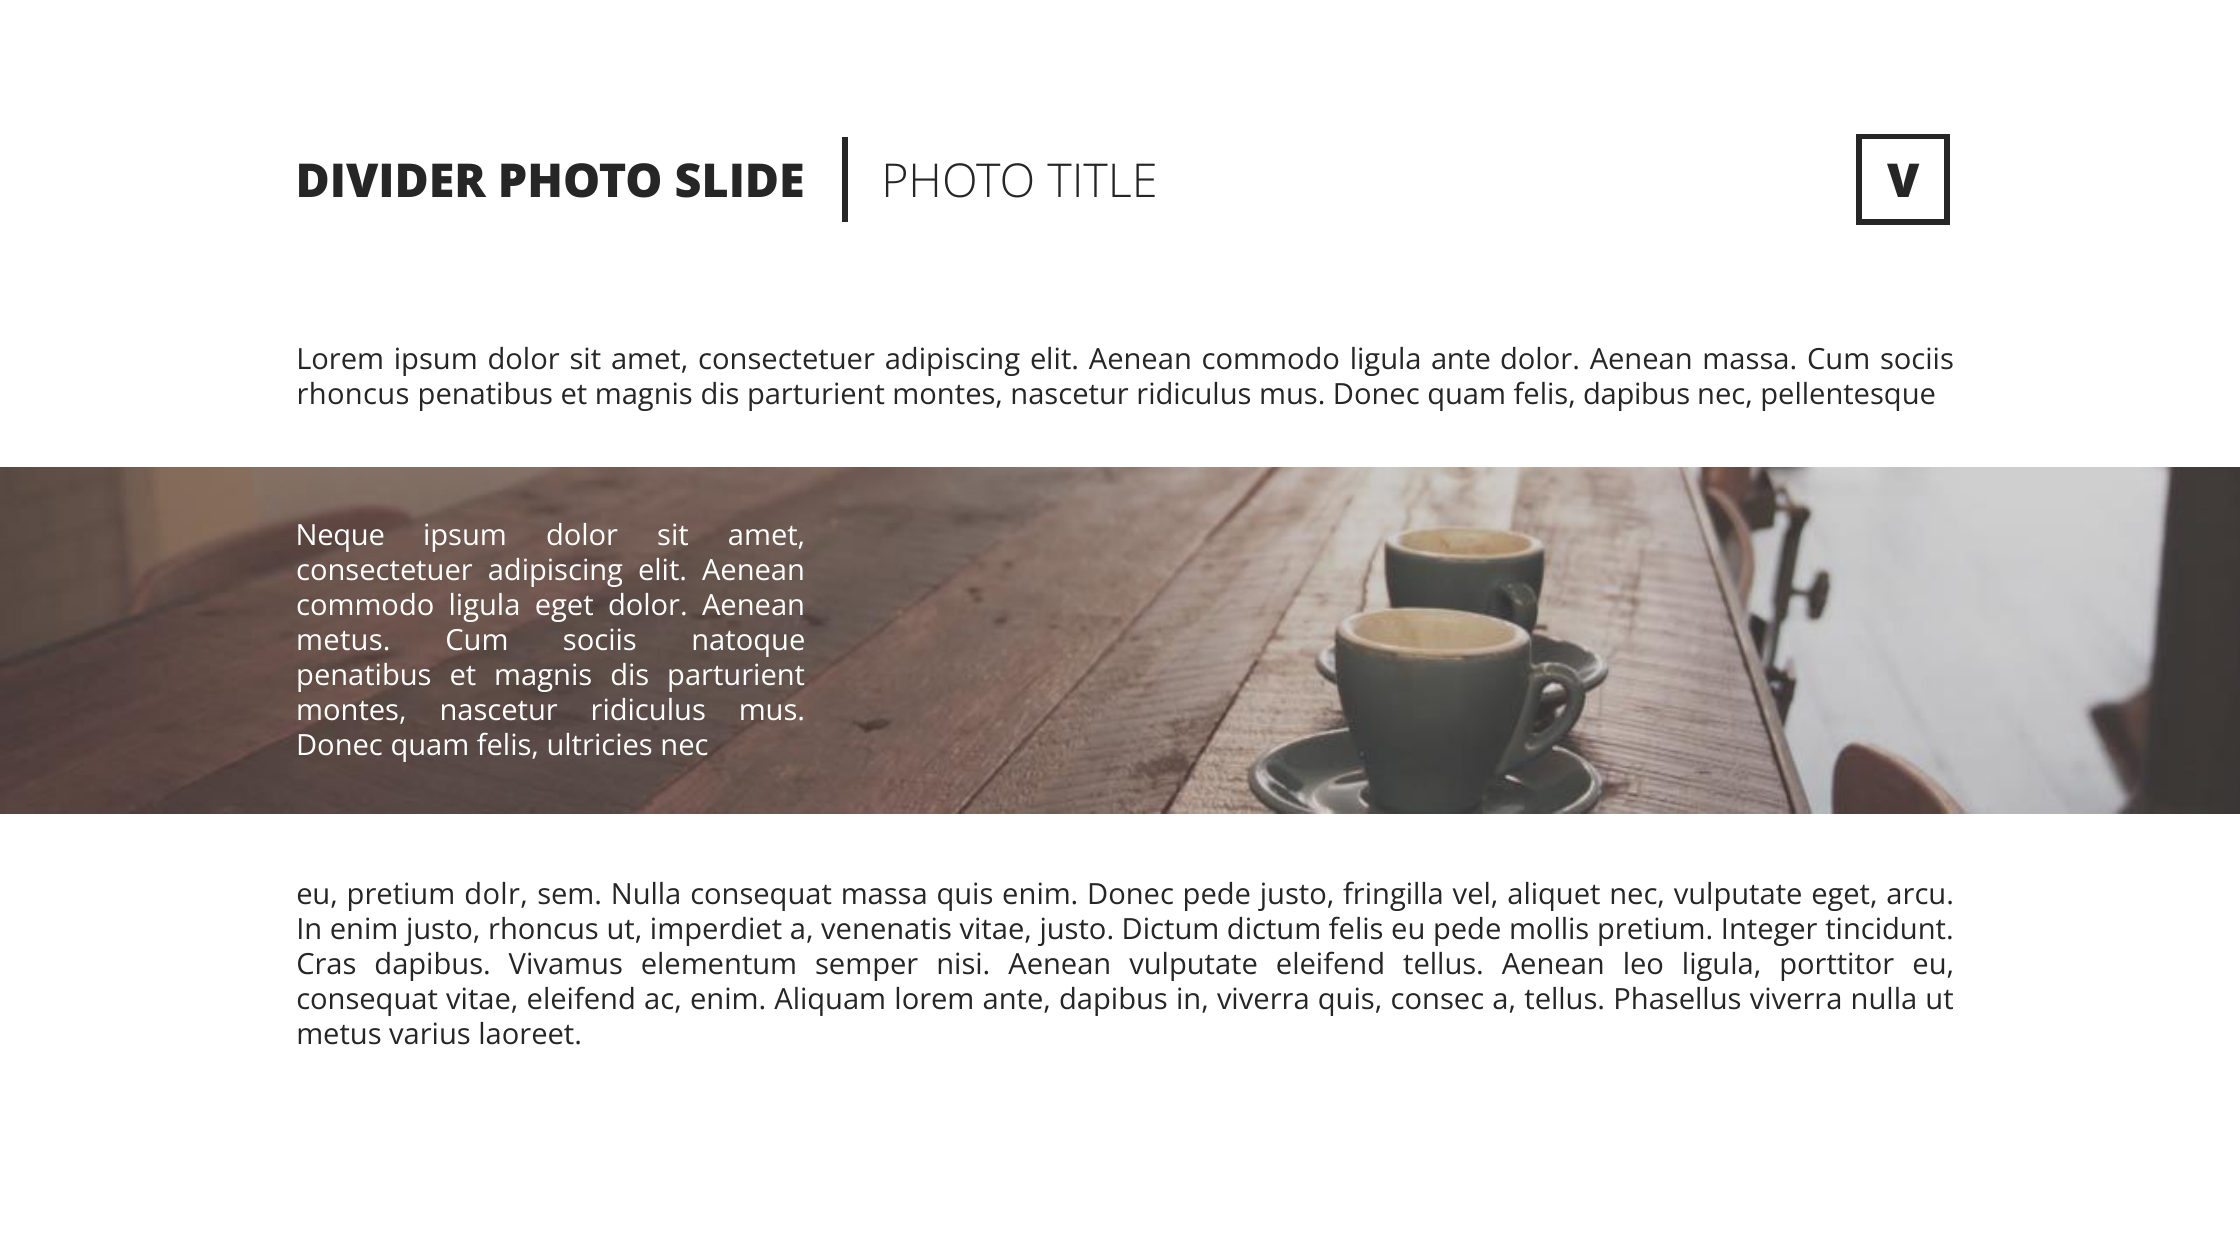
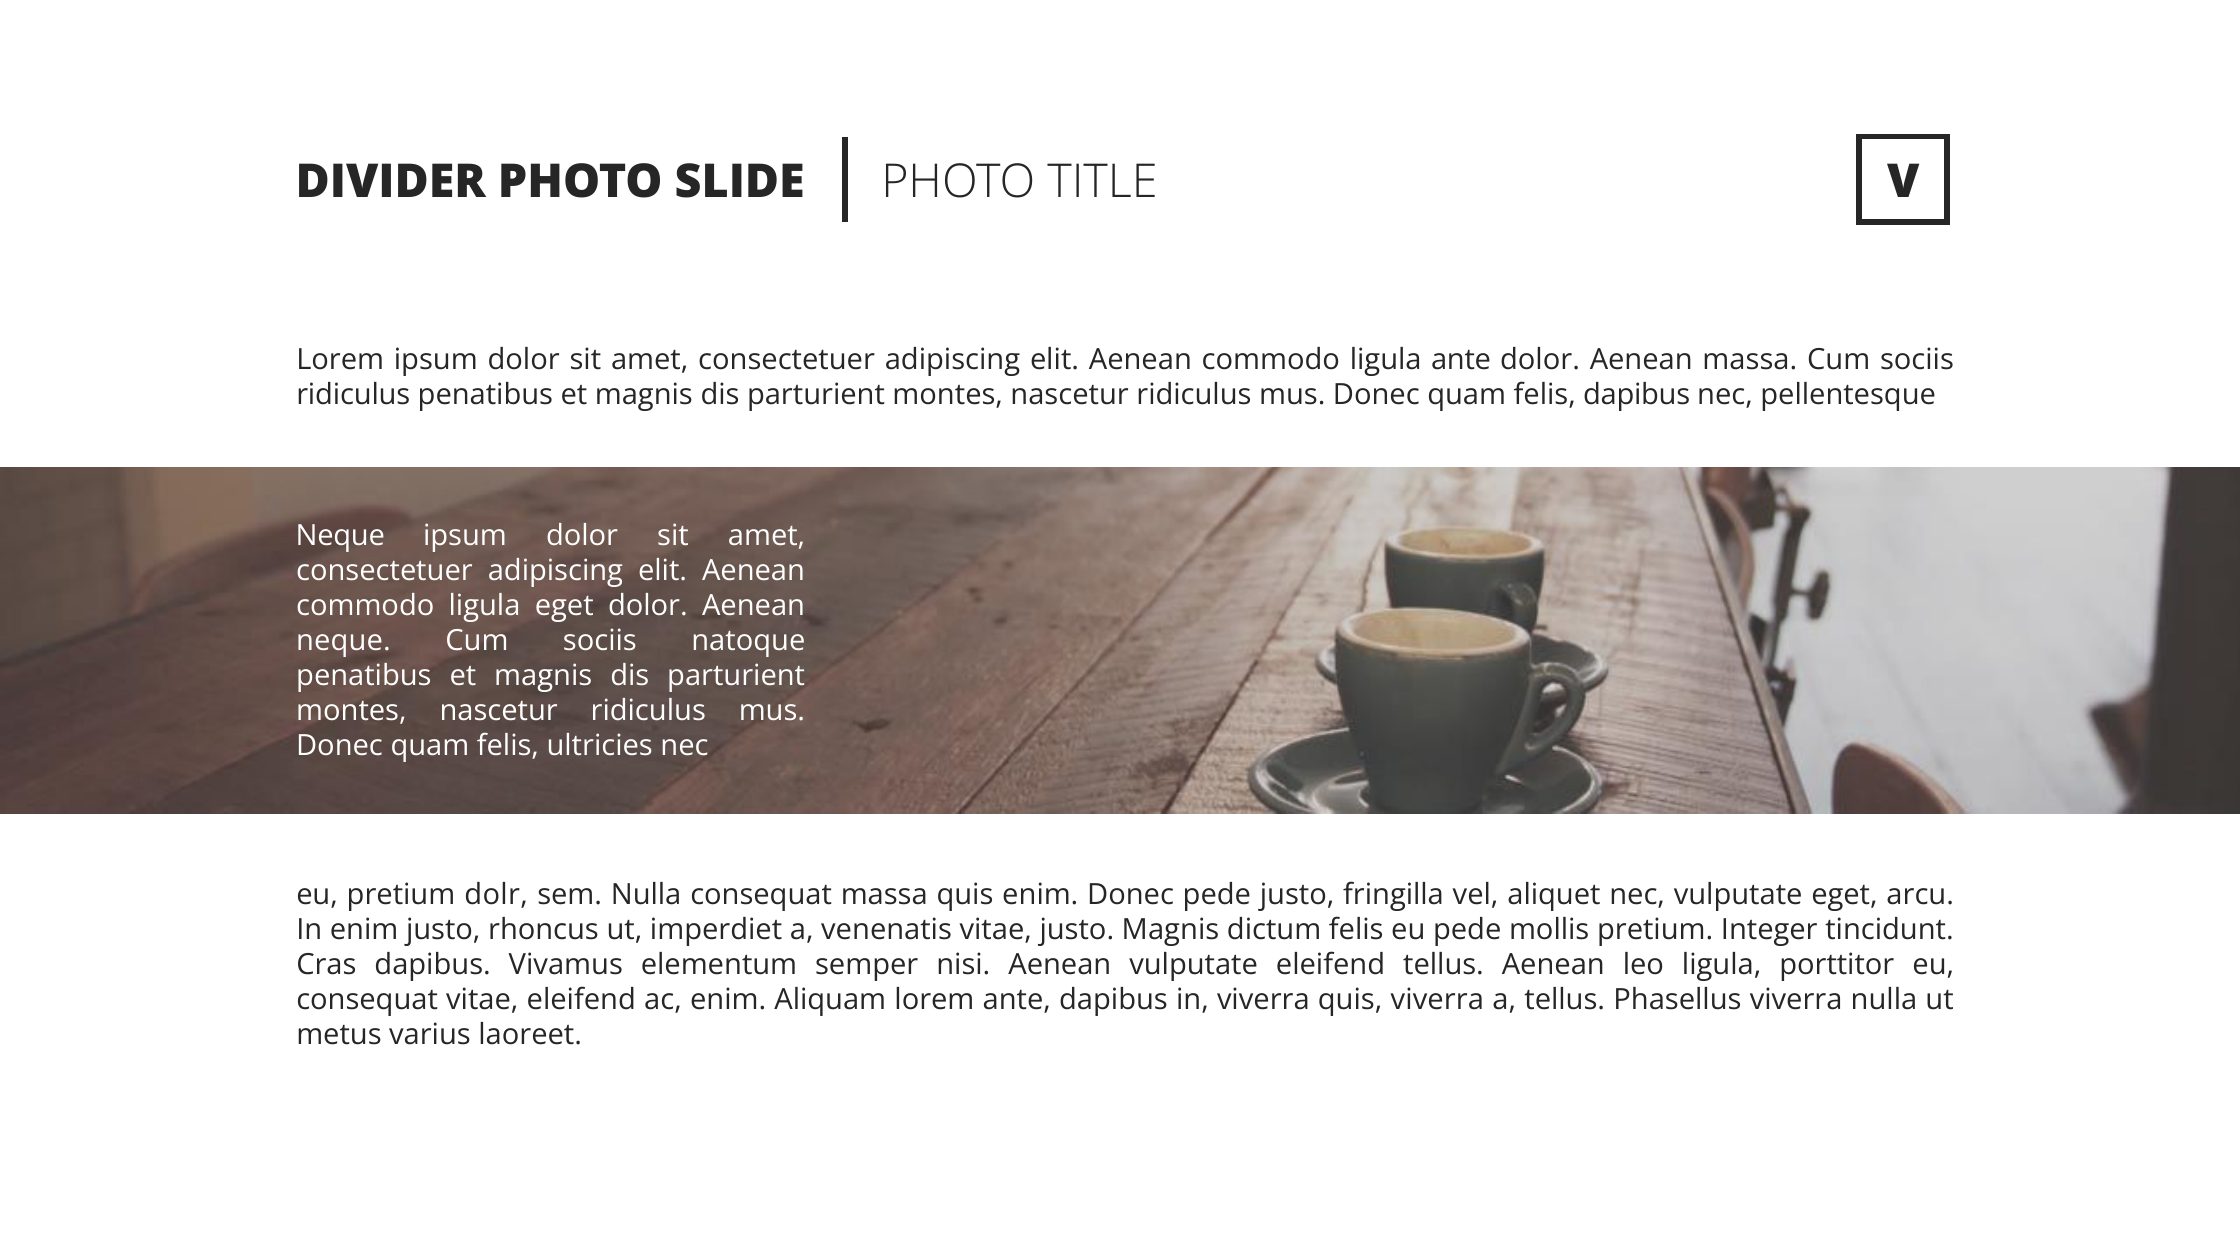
rhoncus: rhoncus -> ridiculus (353, 395)
metus: metus -> neque (343, 641)
justo Dictum: Dictum -> Magnis (1171, 929)
quis consec: consec -> viverra (1437, 999)
